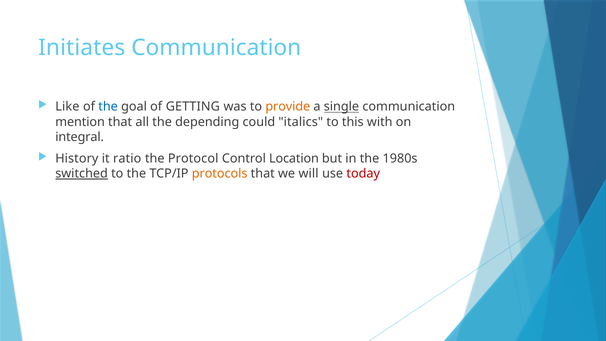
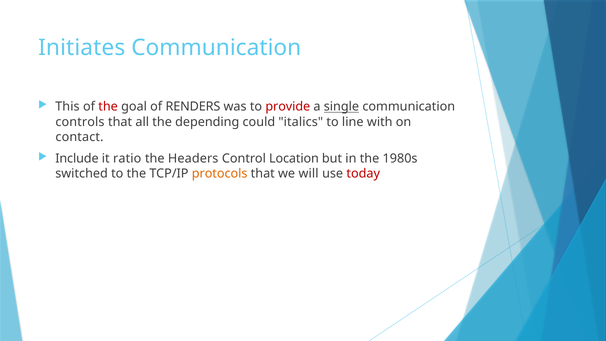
Like: Like -> This (67, 107)
the colour: blue -> red (108, 107)
GETTING: GETTING -> RENDERS (193, 107)
provide colour: orange -> red (288, 107)
mention: mention -> controls (80, 122)
this: this -> line (353, 122)
integral: integral -> contact (79, 137)
History: History -> Include (77, 158)
Protocol: Protocol -> Headers (193, 158)
switched underline: present -> none (82, 174)
